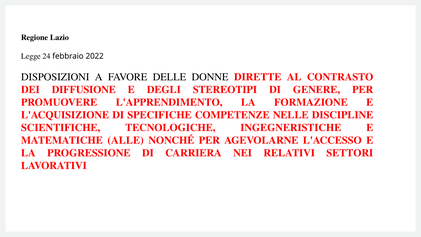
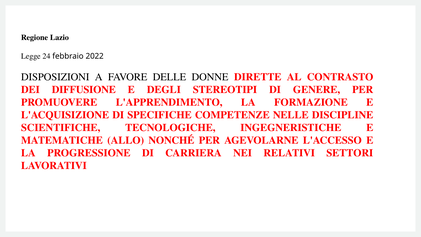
ALLE: ALLE -> ALLO (126, 140)
